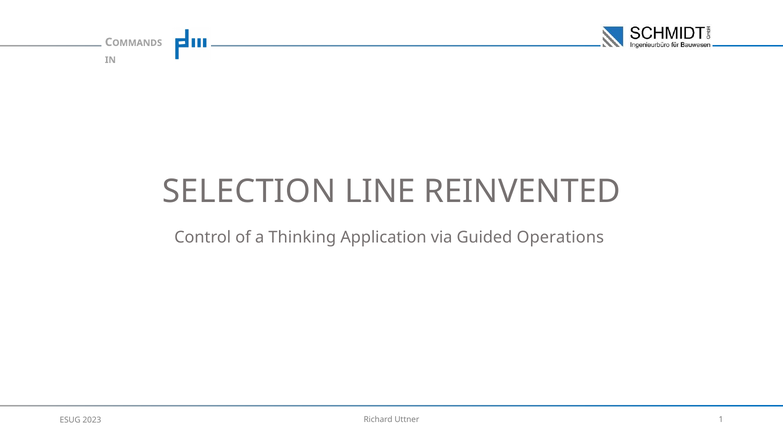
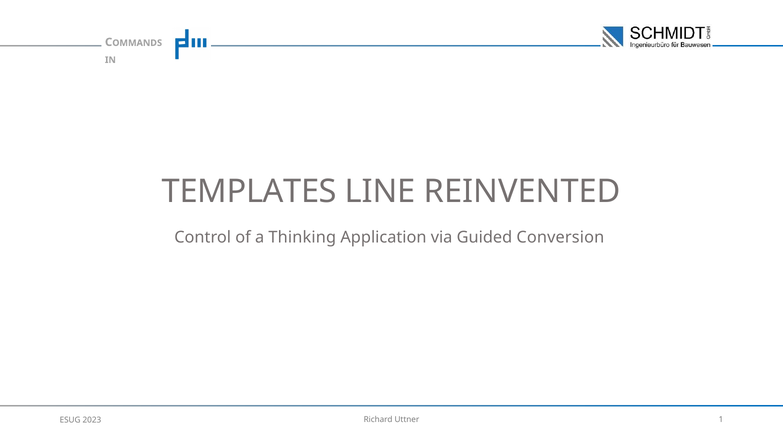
SELECTION: SELECTION -> TEMPLATES (249, 192)
Operations: Operations -> Conversion (560, 238)
